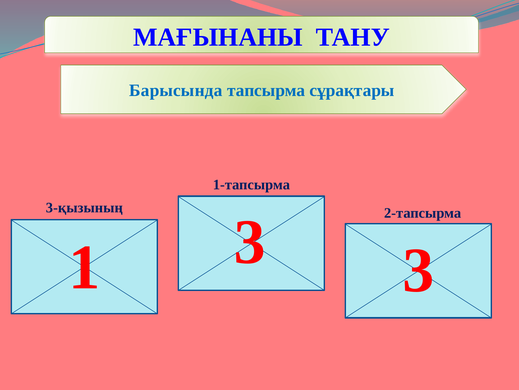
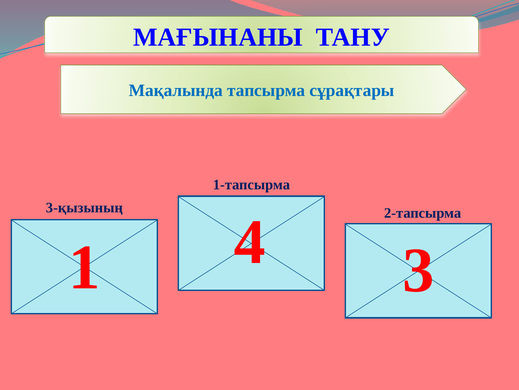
Барысында: Барысында -> Мақалында (176, 90)
1 3: 3 -> 4 (250, 242)
